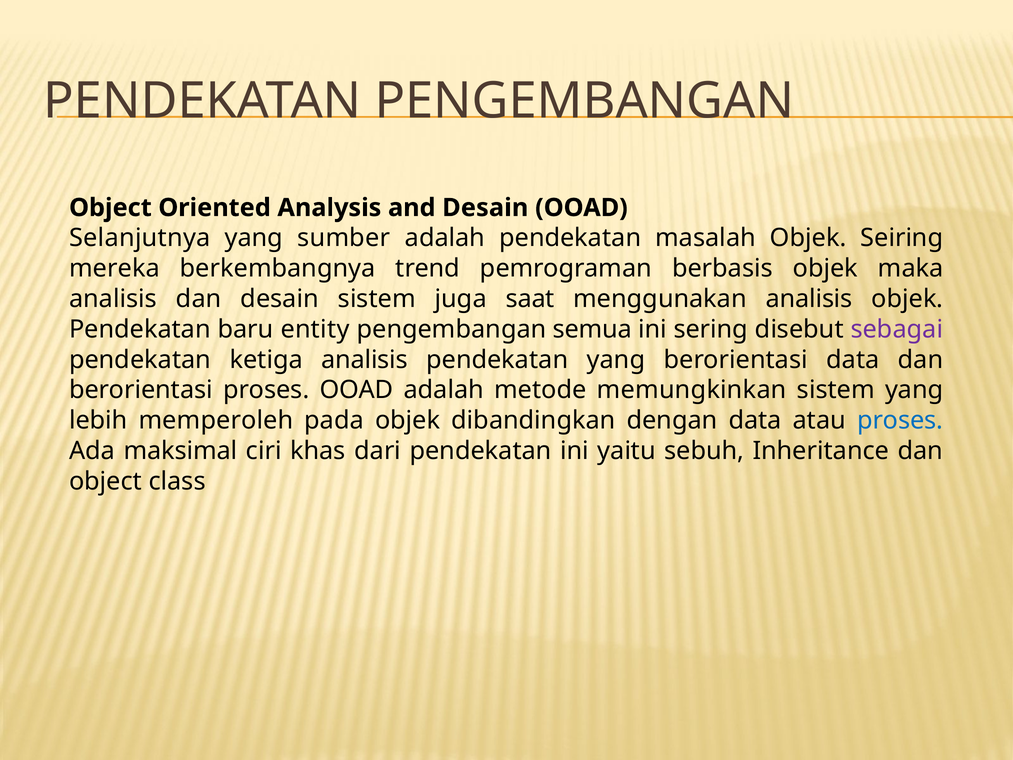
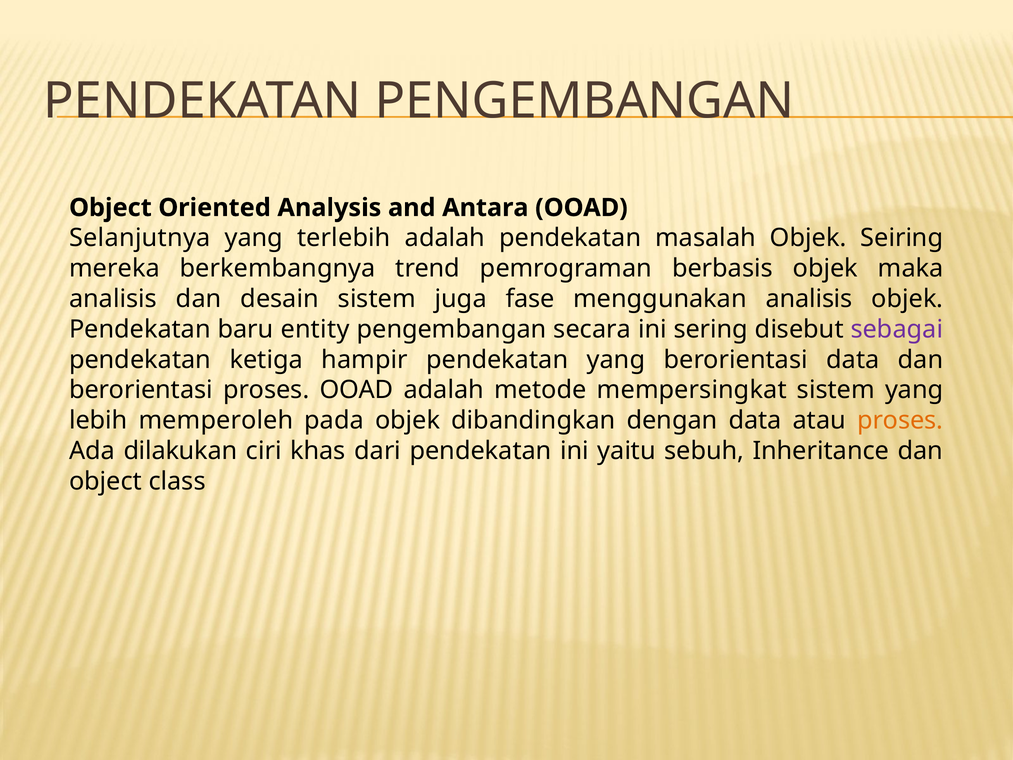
and Desain: Desain -> Antara (485, 208)
sumber: sumber -> terlebih (344, 238)
saat: saat -> fase (530, 299)
semua: semua -> secara (592, 329)
ketiga analisis: analisis -> hampir (365, 360)
memungkinkan: memungkinkan -> mempersingkat (692, 390)
proses colour: blue -> orange (900, 420)
maksimal: maksimal -> dilakukan (181, 451)
